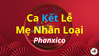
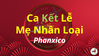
Kết colour: light blue -> light green (50, 18)
